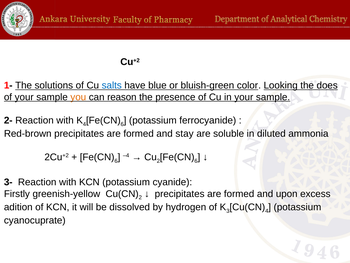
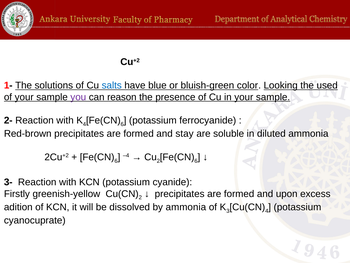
does: does -> used (327, 85)
you colour: orange -> purple (78, 97)
by hydrogen: hydrogen -> ammonia (186, 207)
